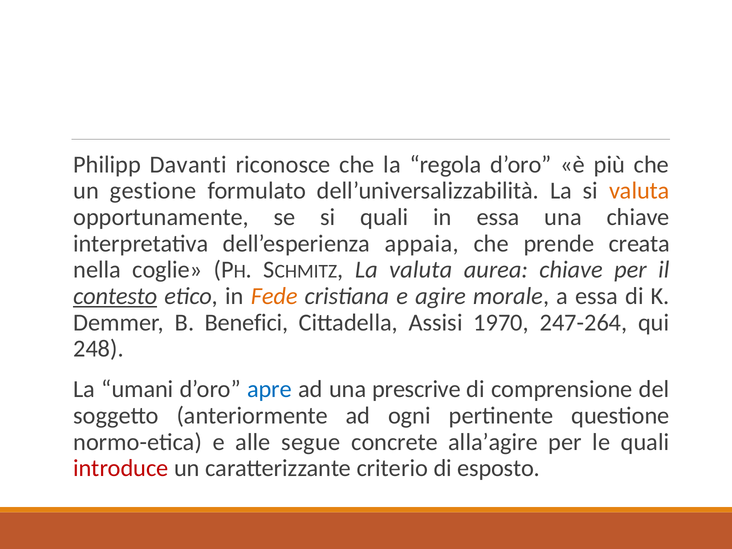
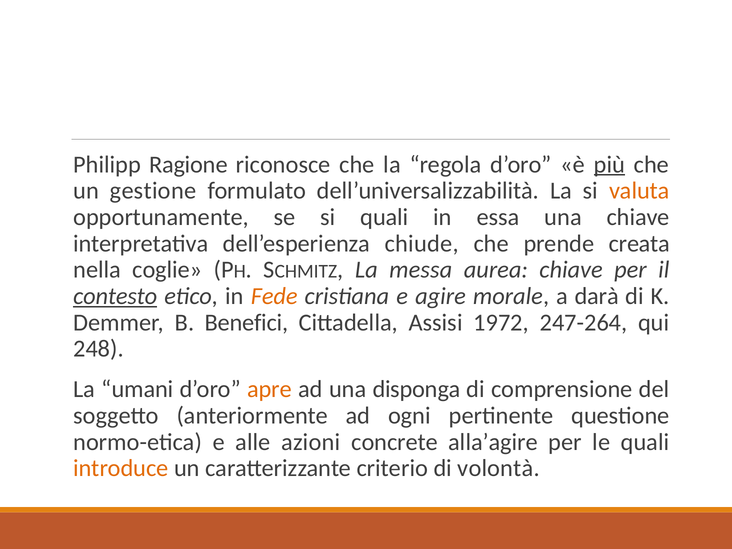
Davanti: Davanti -> Ragione (188, 164)
più underline: none -> present (609, 164)
appaia: appaia -> chiude (422, 243)
La valuta: valuta -> messa (421, 270)
a essa: essa -> darà (597, 296)
1970: 1970 -> 1972 (501, 322)
apre colour: blue -> orange (270, 389)
prescrive: prescrive -> disponga (417, 389)
segue: segue -> azioni (311, 442)
introduce colour: red -> orange (121, 468)
esposto: esposto -> volontà (499, 468)
